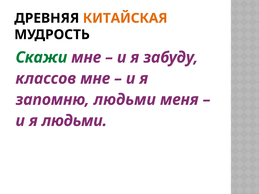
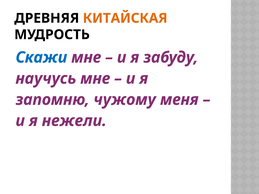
Скажи colour: green -> blue (41, 57)
классов: классов -> научусь (46, 79)
запомню людьми: людьми -> чужому (125, 100)
я людьми: людьми -> нежели (74, 121)
